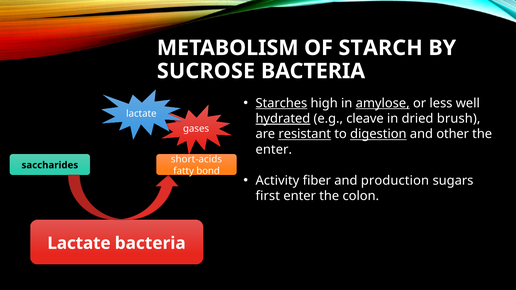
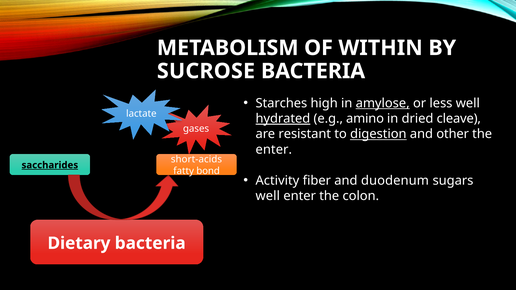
STARCH: STARCH -> WITHIN (381, 48)
Starches underline: present -> none (281, 103)
cleave: cleave -> amino (365, 119)
brush: brush -> cleave (459, 119)
resistant underline: present -> none (305, 134)
saccharides underline: none -> present (50, 165)
production: production -> duodenum (395, 181)
first: first -> well (268, 196)
Lactate: Lactate -> Dietary (79, 243)
